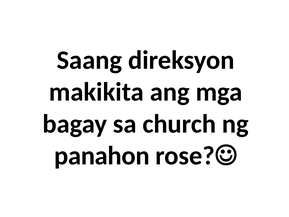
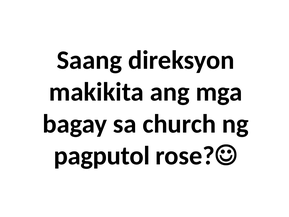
panahon: panahon -> pagputol (102, 155)
